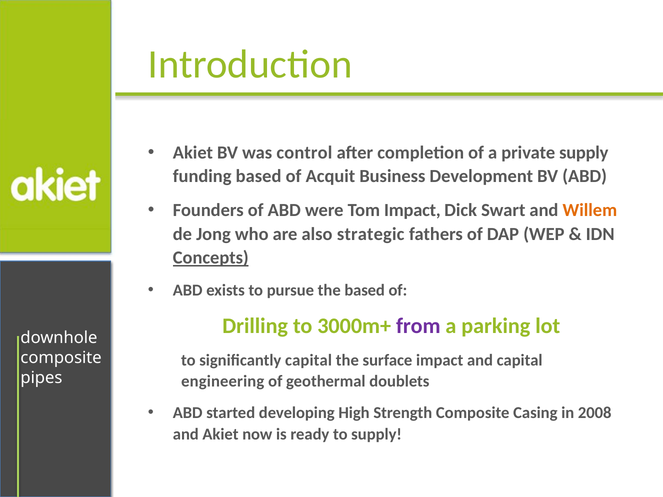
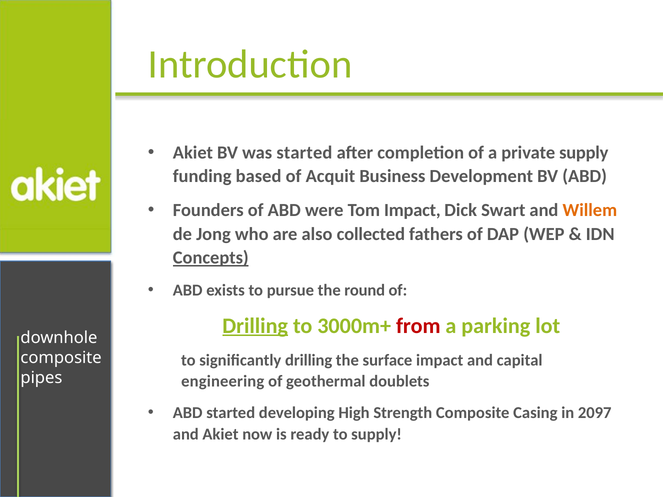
was control: control -> started (304, 153)
strategic: strategic -> collected (371, 234)
the based: based -> round (365, 290)
Drilling underline: none -> present (255, 326)
from colour: purple -> red (418, 326)
significantly capital: capital -> drilling (309, 360)
2008: 2008 -> 2097 (595, 413)
